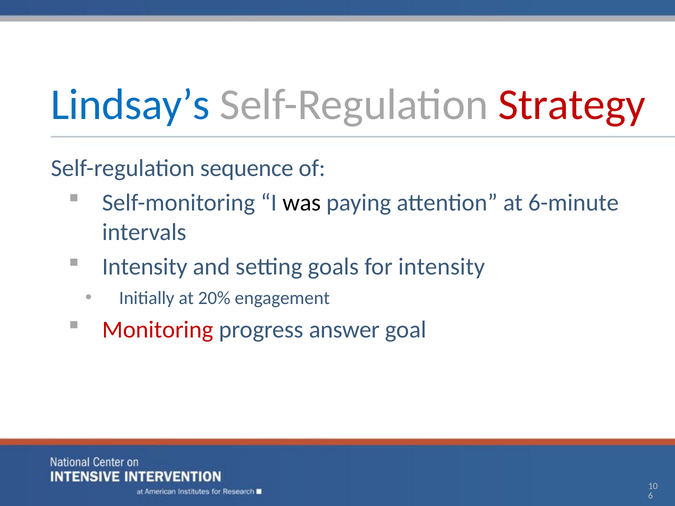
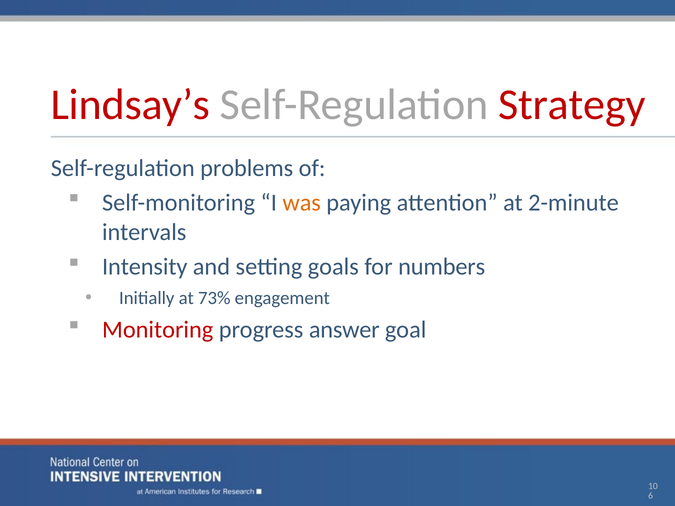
Lindsay’s colour: blue -> red (130, 105)
sequence: sequence -> problems (247, 168)
was colour: black -> orange (302, 203)
6-minute: 6-minute -> 2-minute (574, 203)
for intensity: intensity -> numbers (442, 267)
20%: 20% -> 73% (214, 298)
